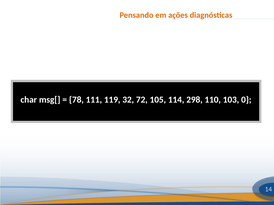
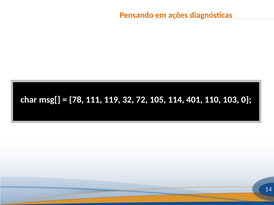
298: 298 -> 401 (194, 100)
